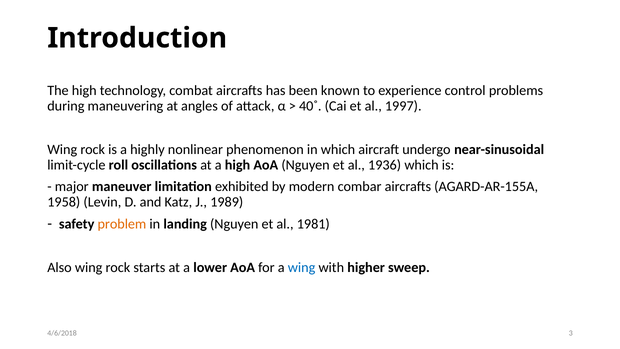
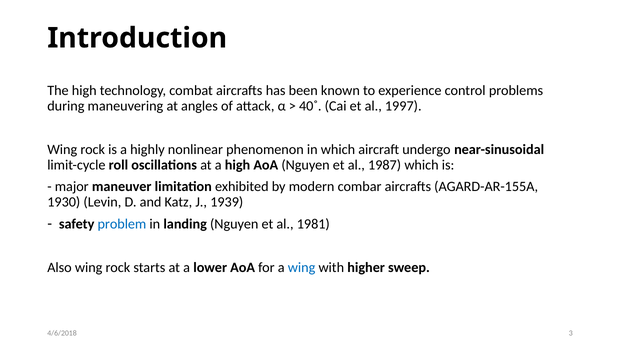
1936: 1936 -> 1987 (385, 165)
1958: 1958 -> 1930 (64, 202)
1989: 1989 -> 1939 (227, 202)
problem colour: orange -> blue (122, 224)
